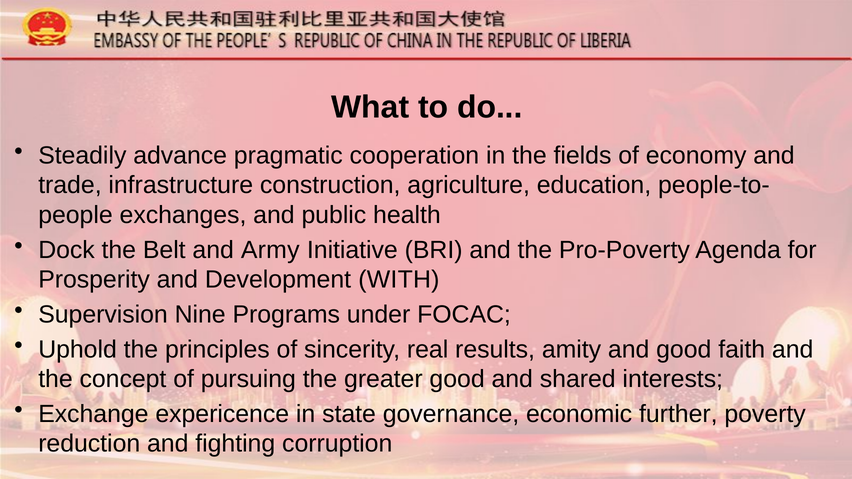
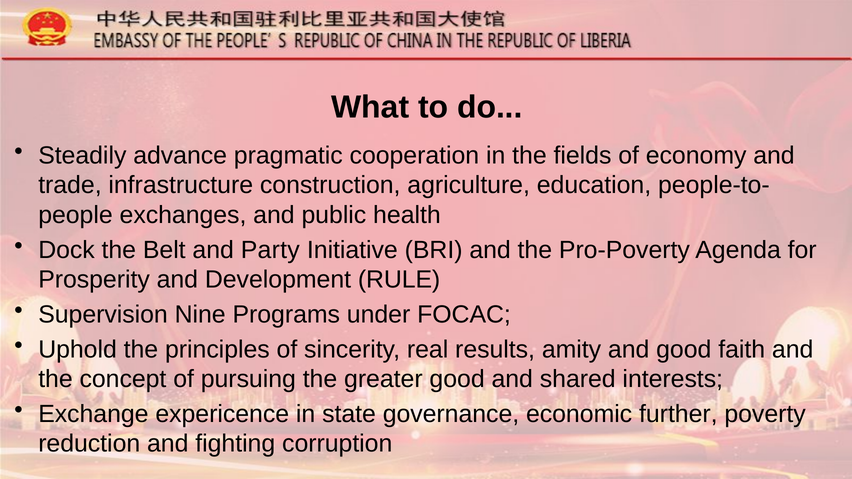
Army: Army -> Party (270, 250)
WITH: WITH -> RULE (399, 280)
